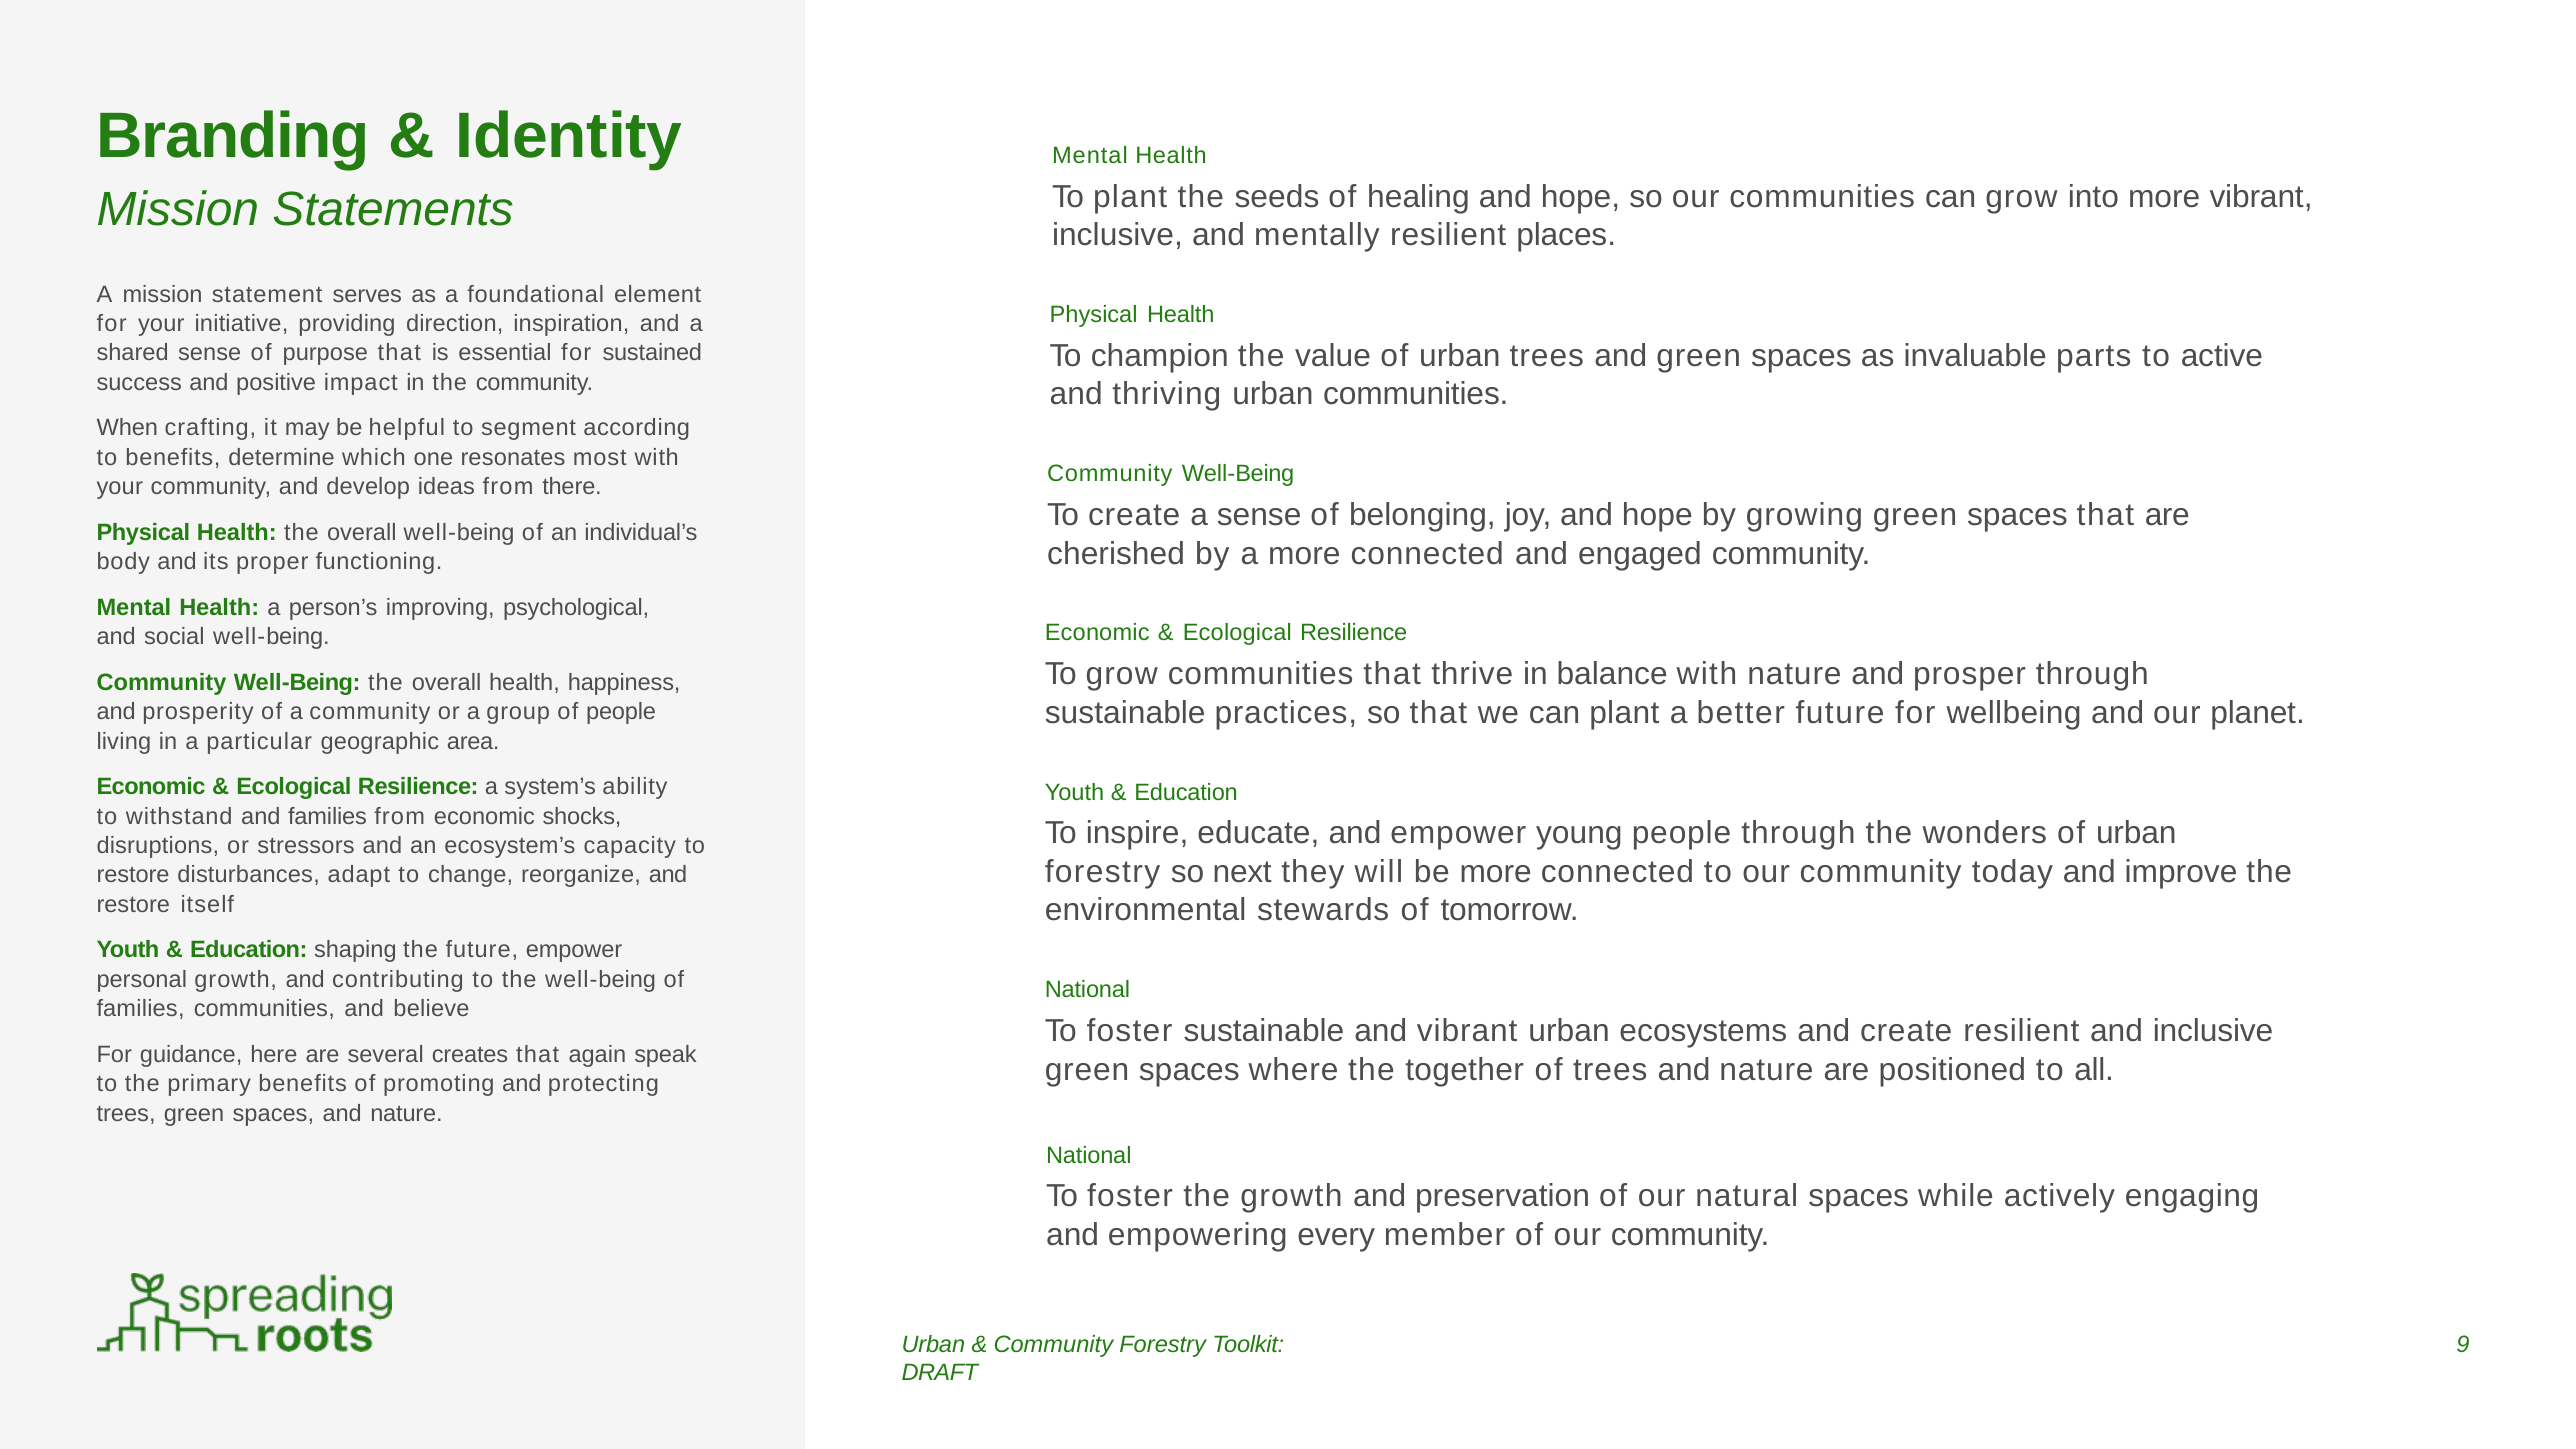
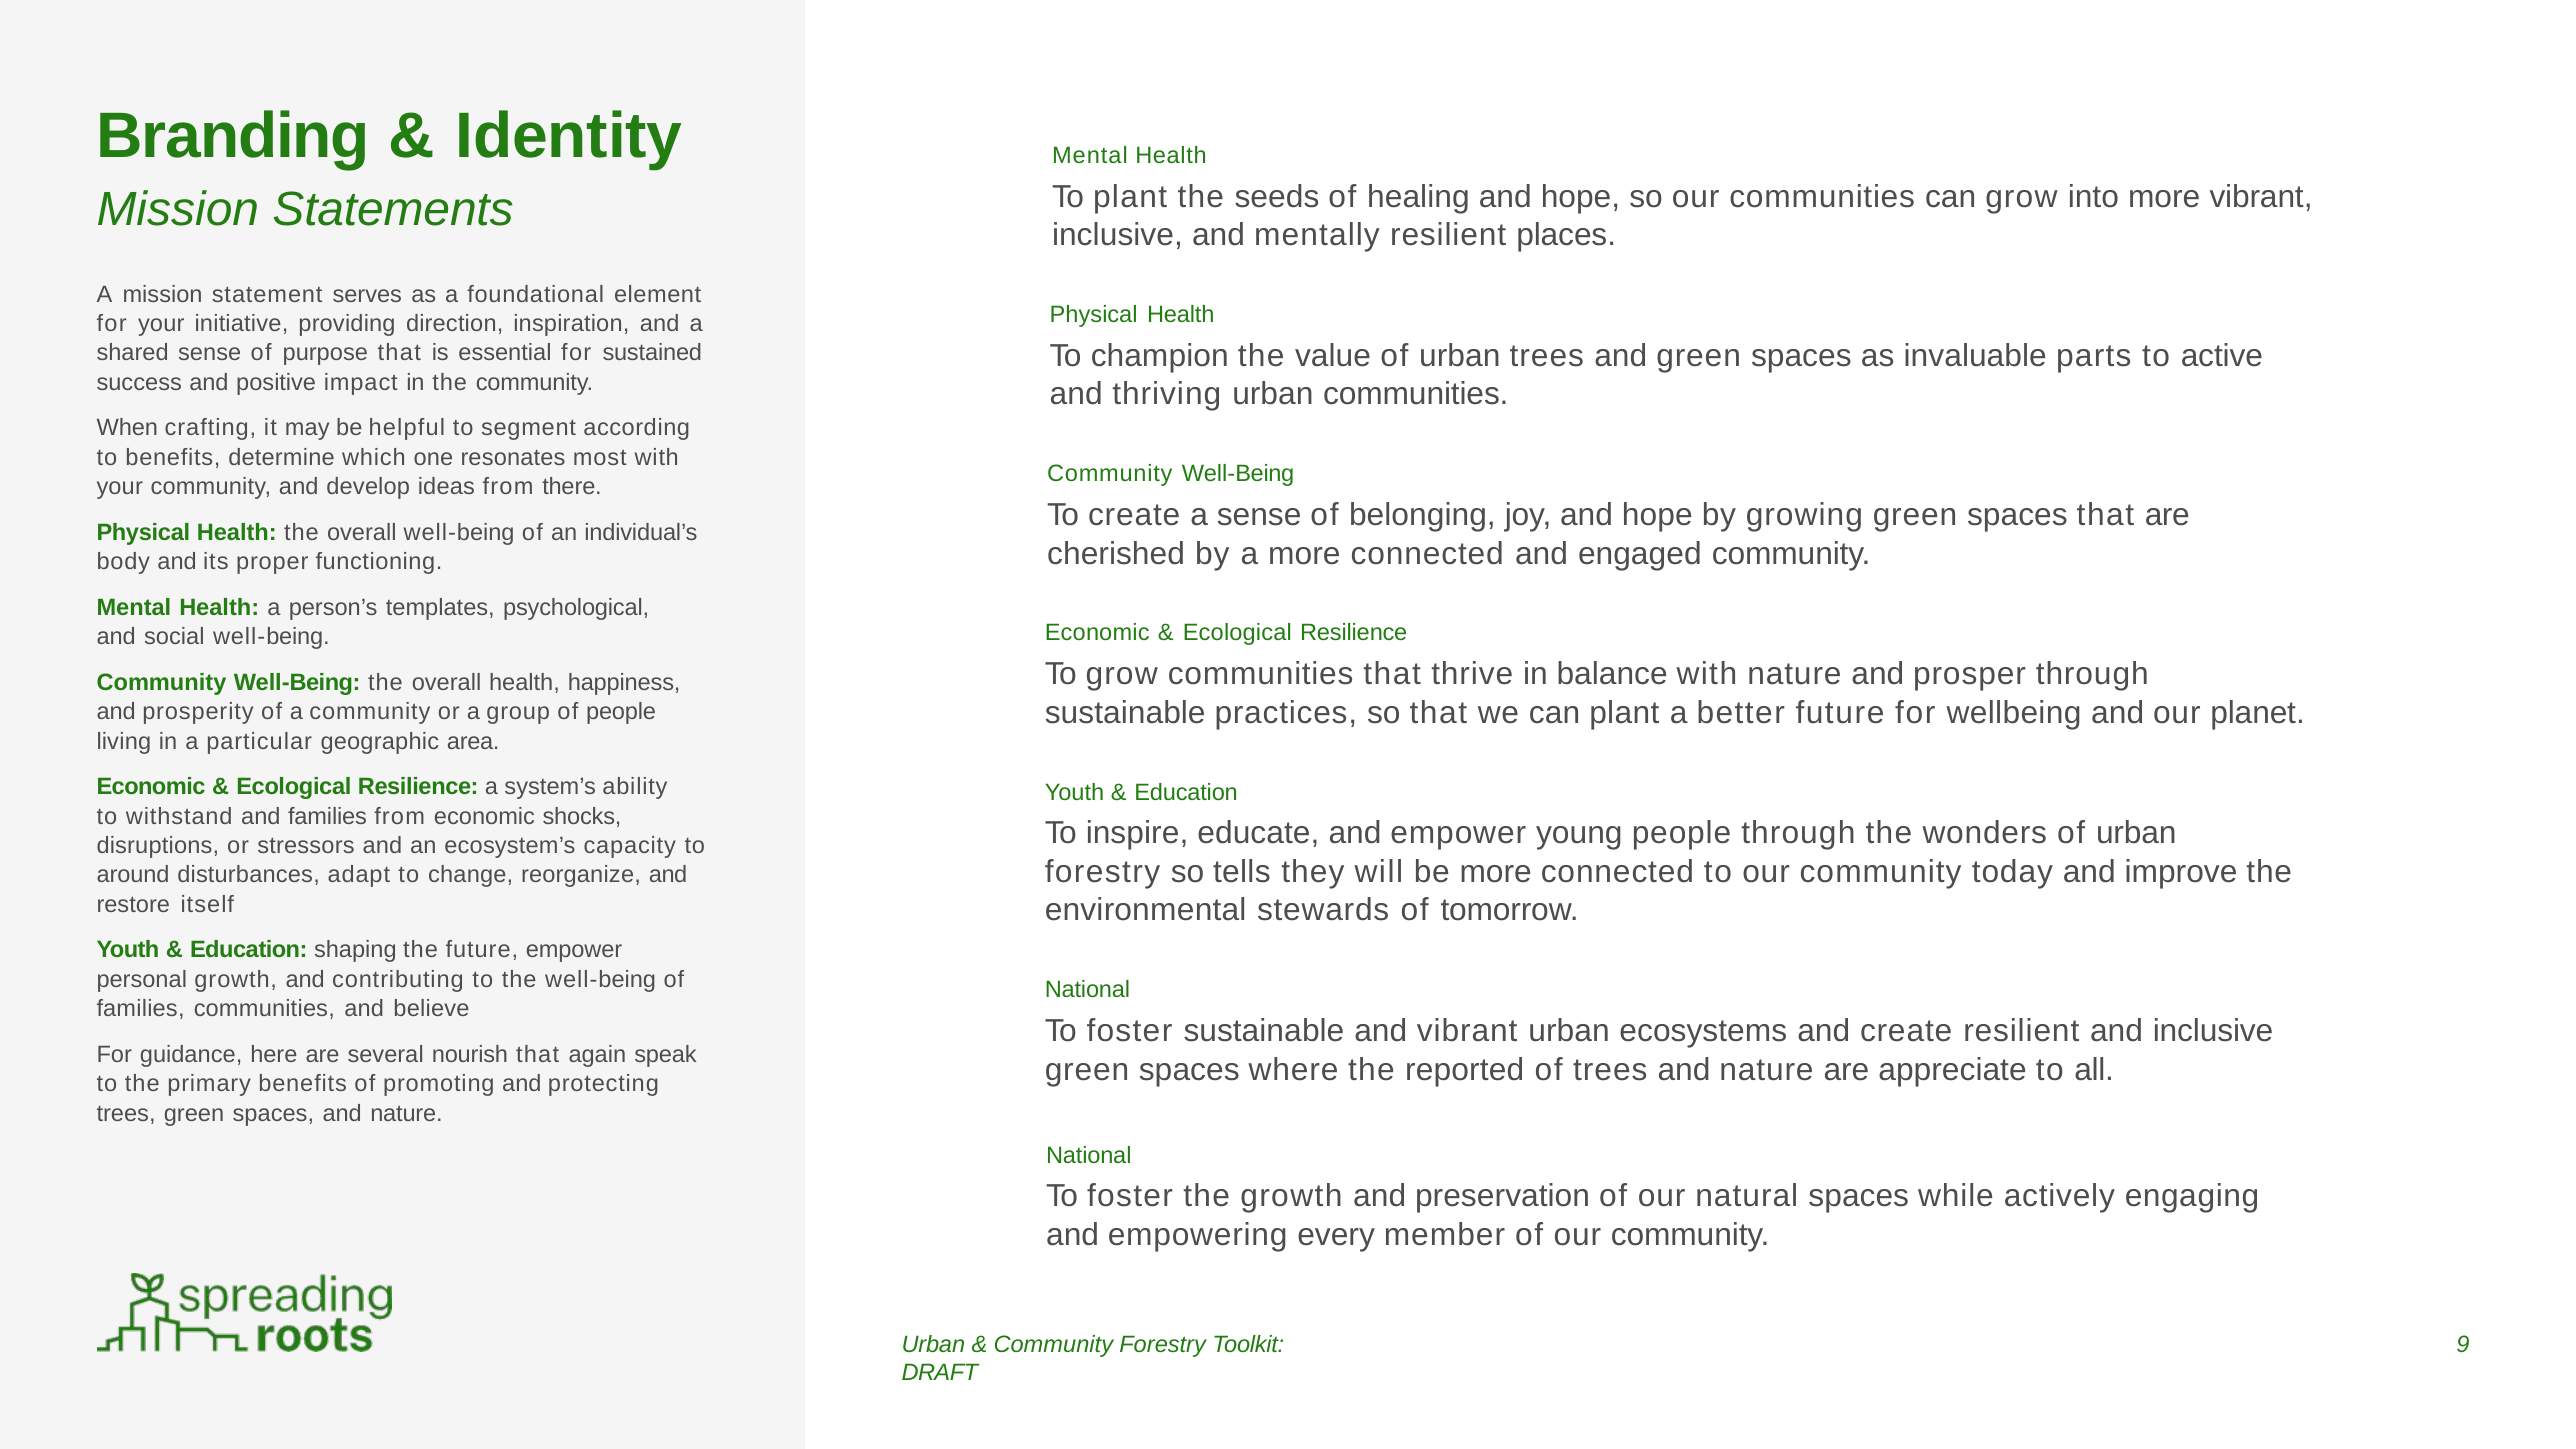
improving: improving -> templates (440, 608)
next: next -> tells (1242, 872)
restore: restore -> around (133, 875)
creates: creates -> nourish (470, 1055)
together: together -> reported (1465, 1070)
positioned: positioned -> appreciate (1953, 1070)
